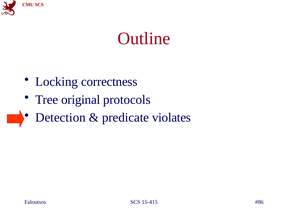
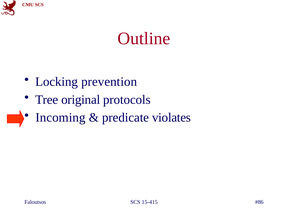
correctness: correctness -> prevention (109, 82)
Detection: Detection -> Incoming (60, 118)
